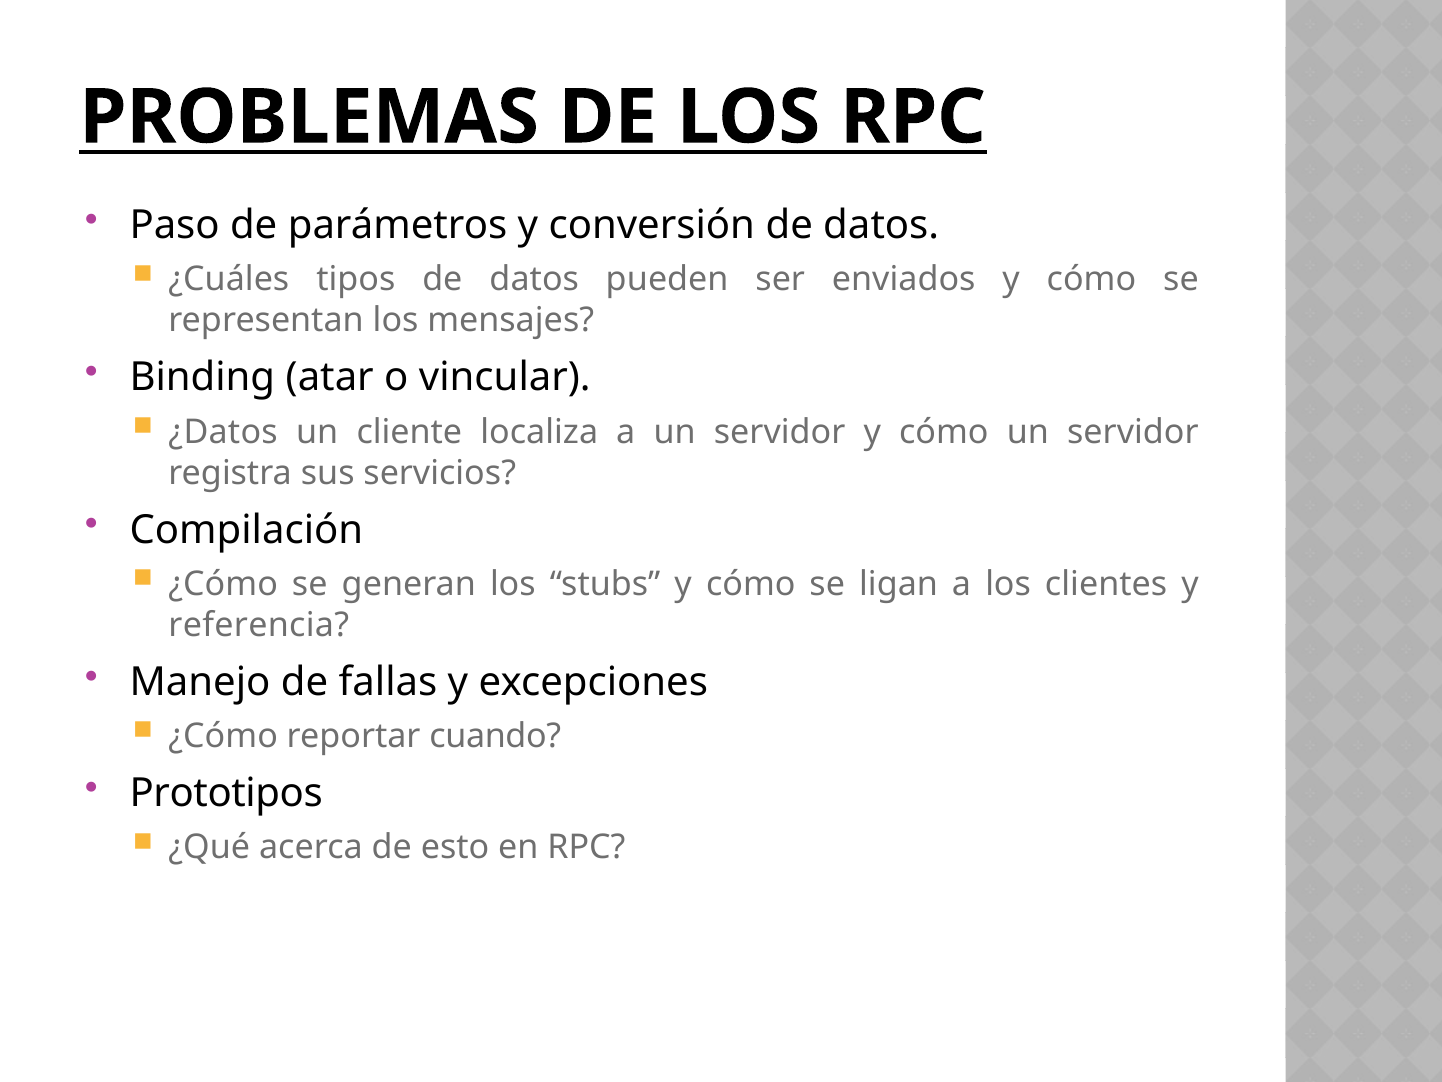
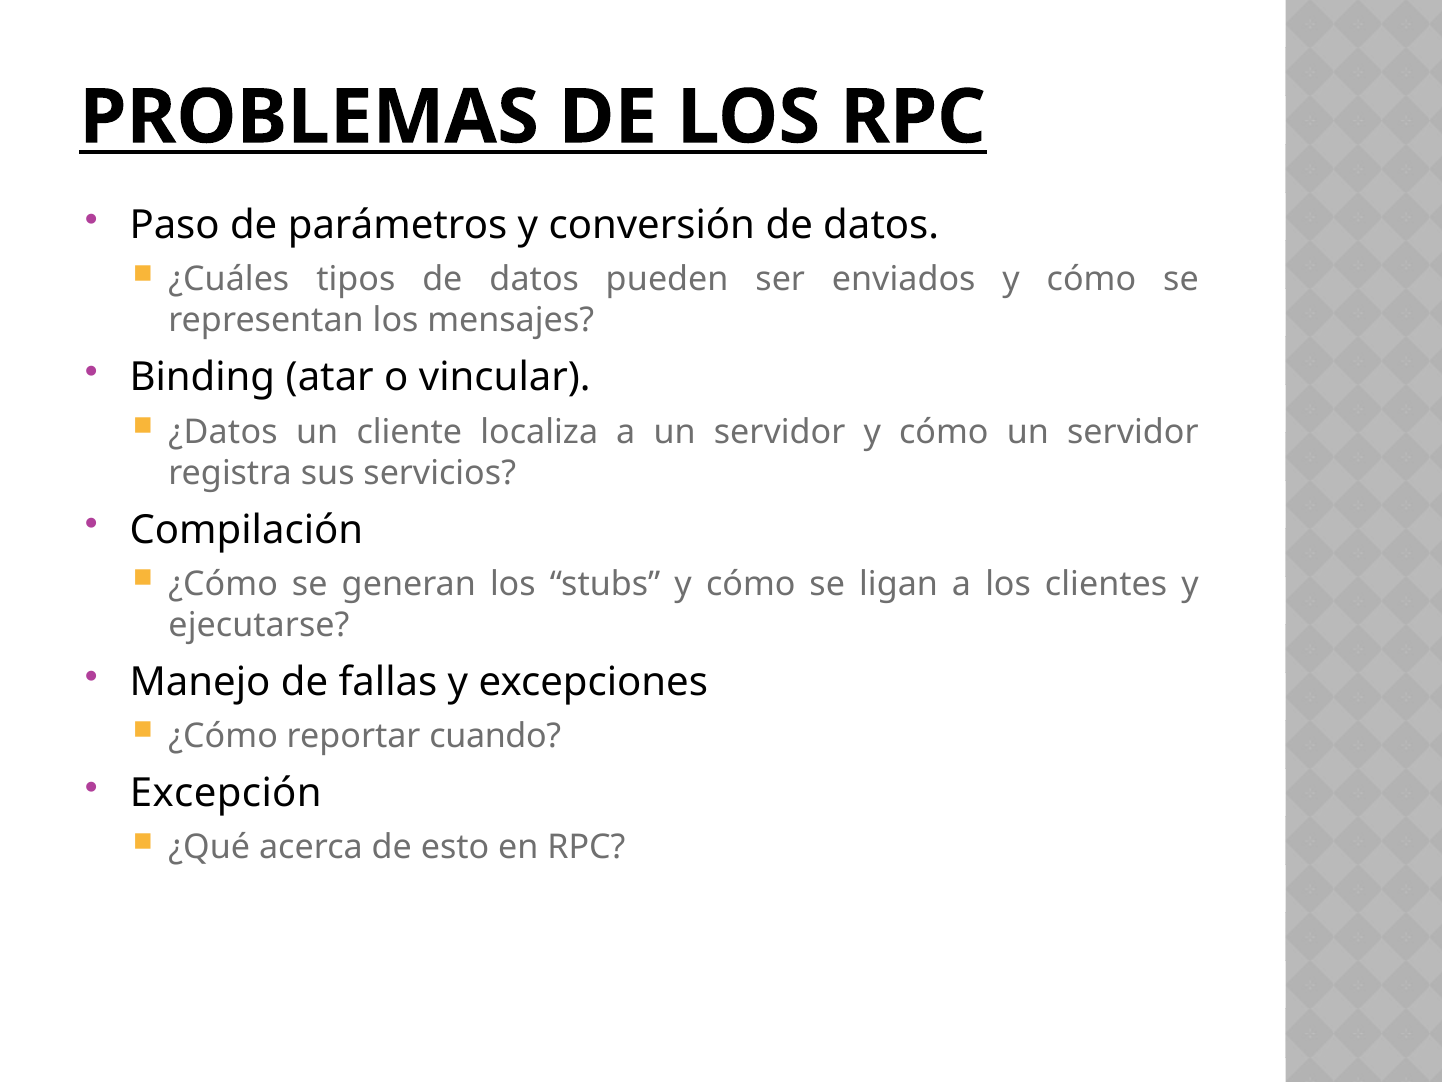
referencia: referencia -> ejecutarse (259, 625)
Prototipos: Prototipos -> Excepción (226, 793)
